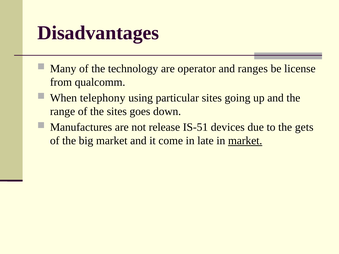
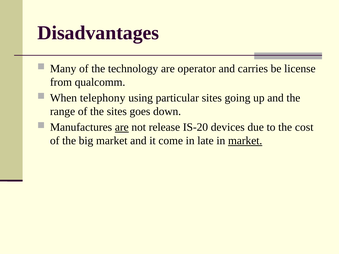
ranges: ranges -> carries (253, 69)
are underline: none -> present (122, 127)
IS-51: IS-51 -> IS-20 (195, 127)
gets: gets -> cost (304, 127)
